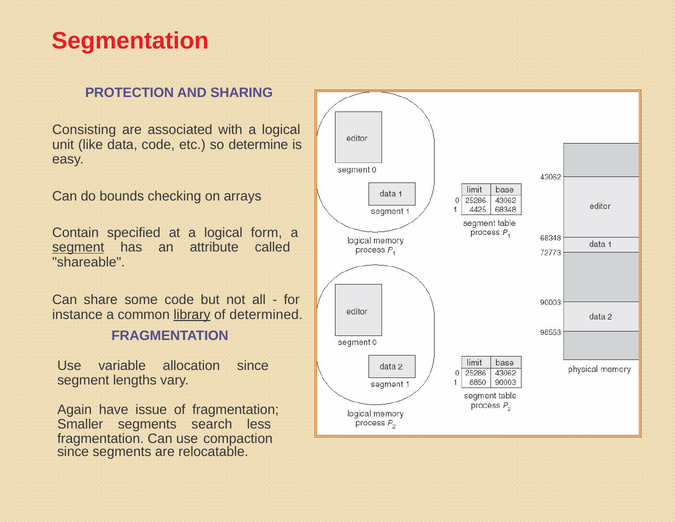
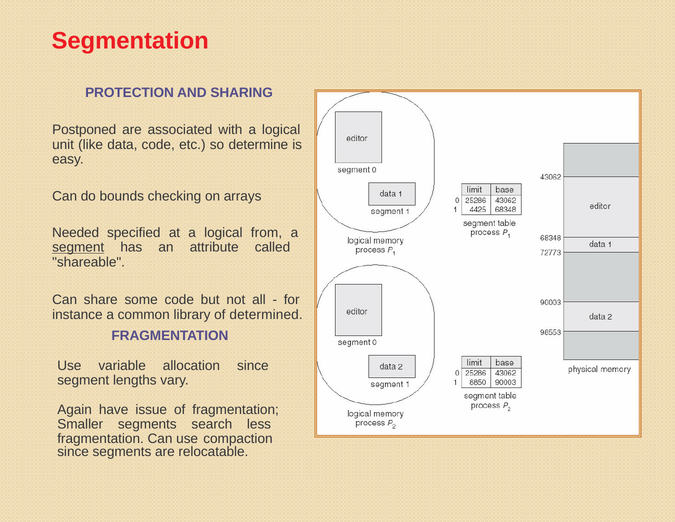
Consisting: Consisting -> Postponed (84, 130)
Contain: Contain -> Needed (76, 233)
form: form -> from (266, 233)
library underline: present -> none (192, 314)
